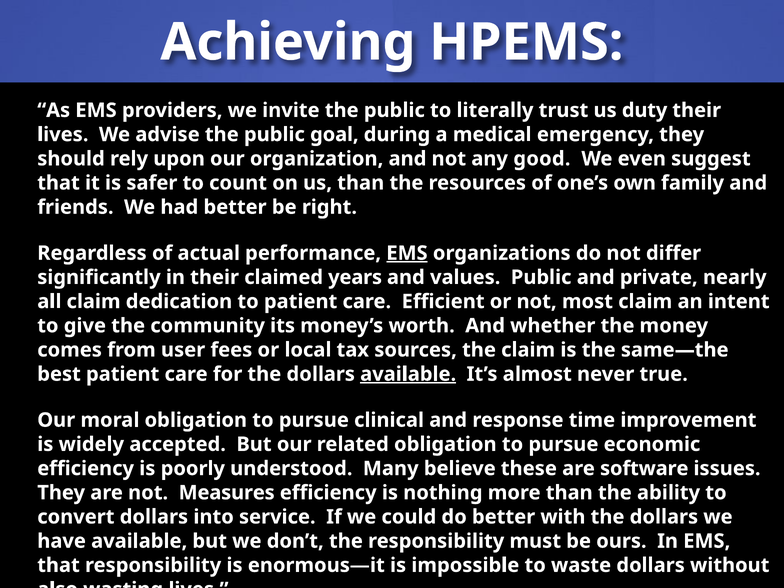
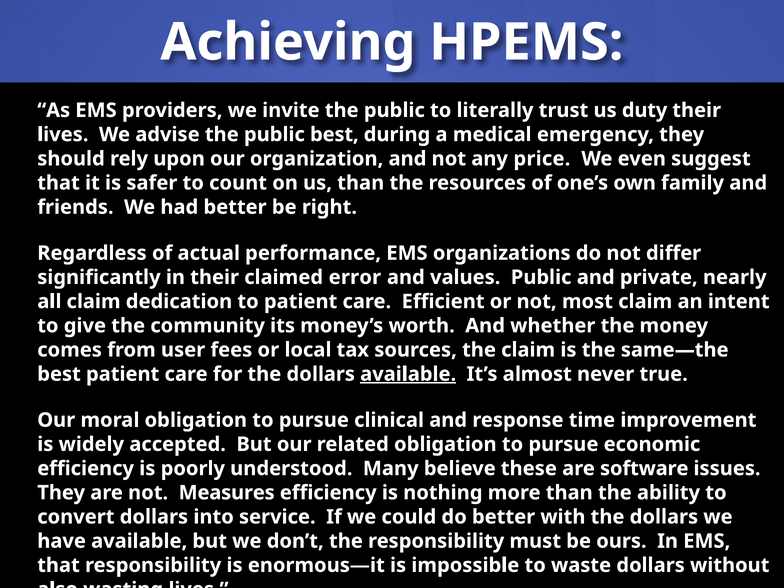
public goal: goal -> best (334, 135)
good: good -> price (542, 159)
EMS underline: present -> none (407, 253)
years: years -> error (355, 277)
